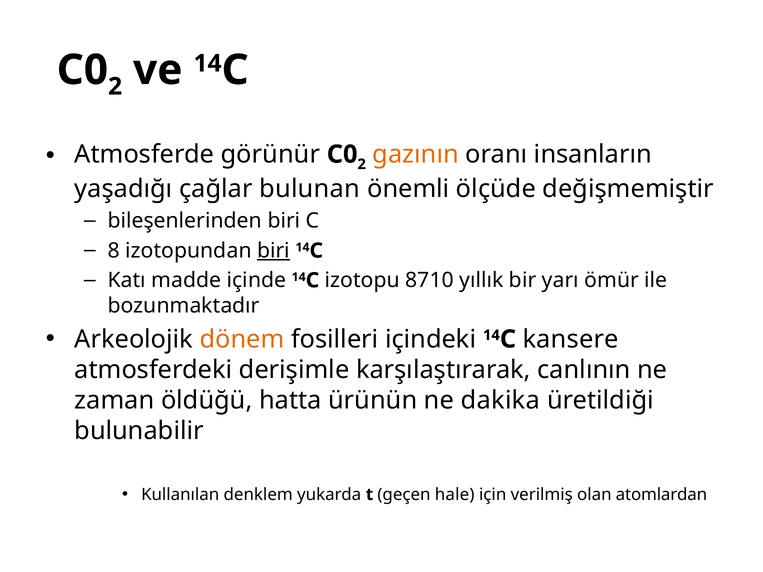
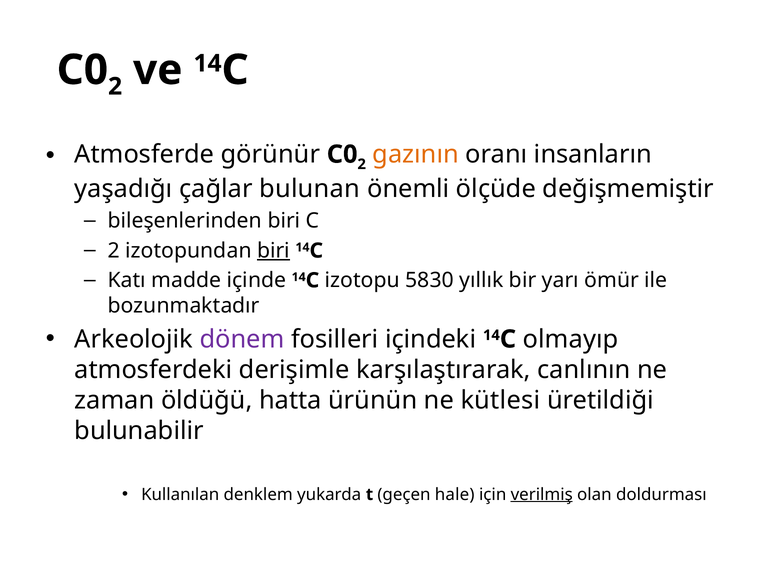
8: 8 -> 2 (114, 251)
8710: 8710 -> 5830 (430, 280)
dönem colour: orange -> purple (242, 339)
kansere: kansere -> olmayıp (571, 339)
dakika: dakika -> kütlesi (500, 400)
verilmiş underline: none -> present (542, 495)
atomlardan: atomlardan -> doldurması (661, 495)
